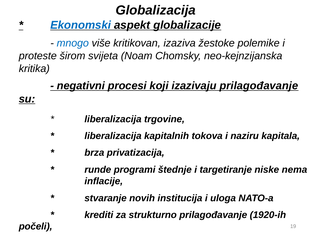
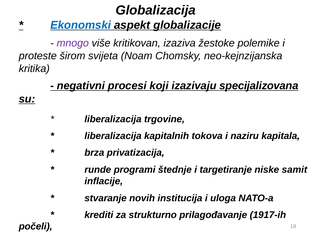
mnogo colour: blue -> purple (73, 43)
izazivaju prilagođavanje: prilagođavanje -> specijalizovana (259, 85)
nema: nema -> samit (295, 169)
1920-ih: 1920-ih -> 1917-ih (268, 214)
